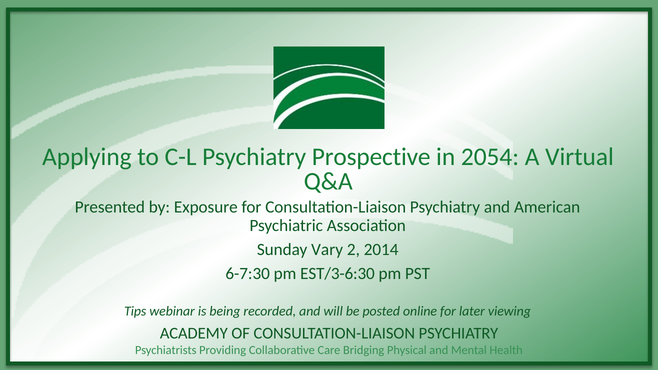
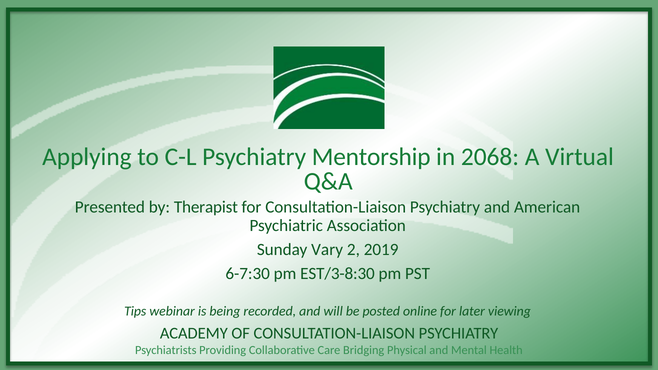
Prospective: Prospective -> Mentorship (371, 157)
2054: 2054 -> 2068 (490, 157)
Exposure: Exposure -> Therapist (206, 207)
2014: 2014 -> 2019 (381, 250)
EST/3-6:30: EST/3-6:30 -> EST/3-8:30 (337, 274)
